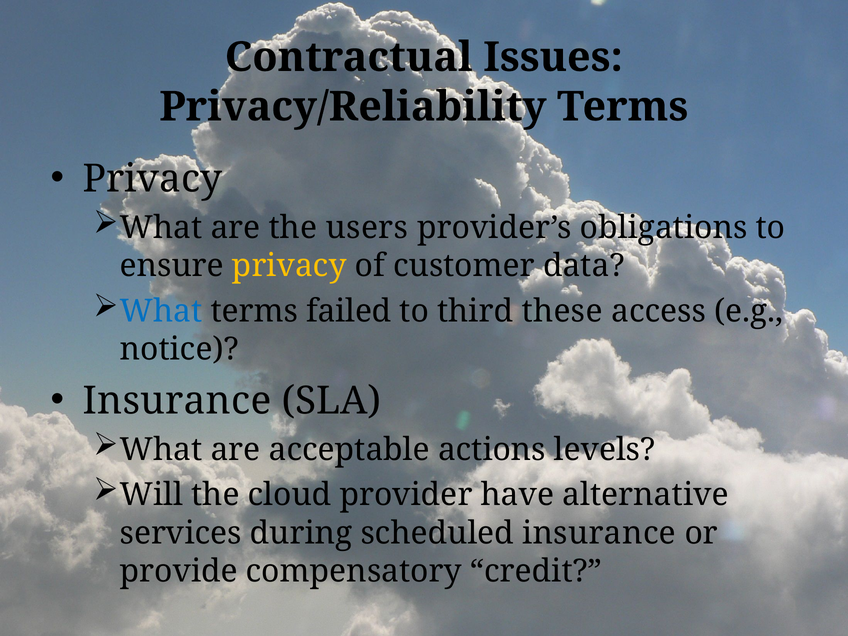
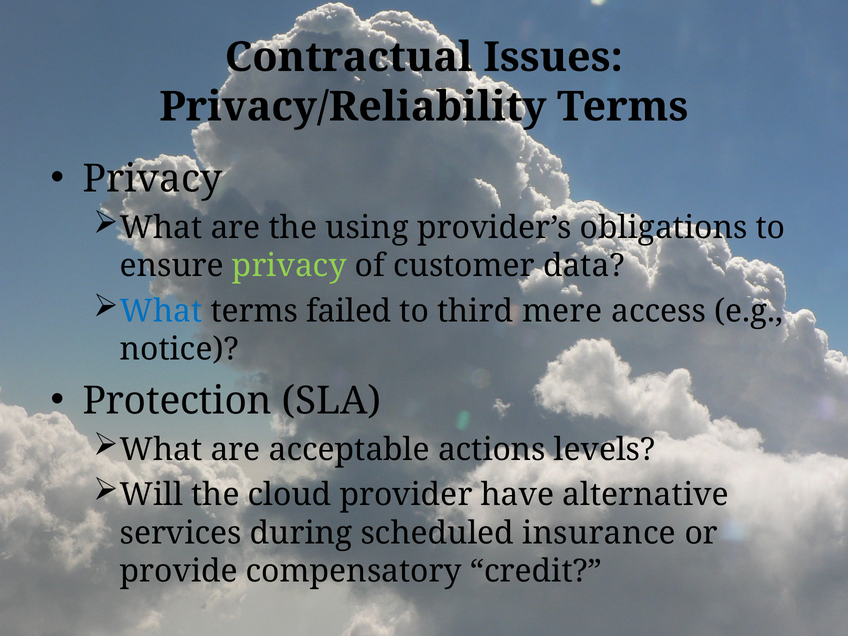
users: users -> using (367, 228)
privacy colour: yellow -> light green (289, 266)
these: these -> mere (562, 311)
Insurance: Insurance -> Protection (177, 401)
